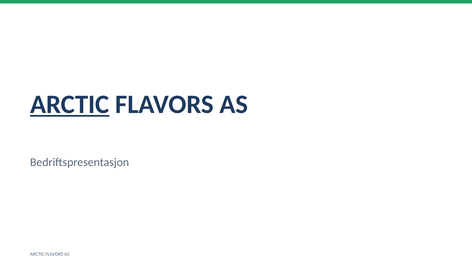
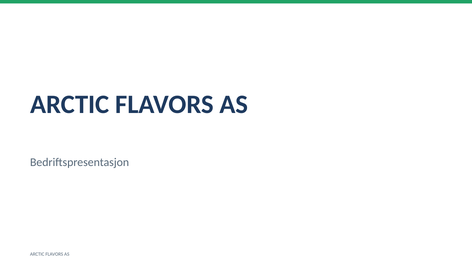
ARCTIC underline: present -> none (70, 105)
